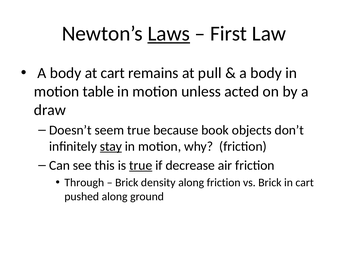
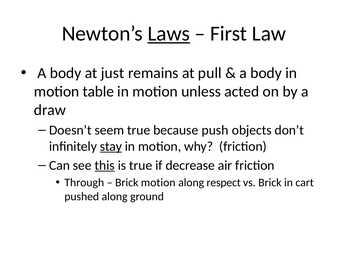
at cart: cart -> just (113, 73)
book: book -> push (215, 130)
this underline: none -> present (105, 165)
true underline: present -> none (141, 165)
Brick density: density -> motion (158, 183)
along friction: friction -> respect (224, 183)
